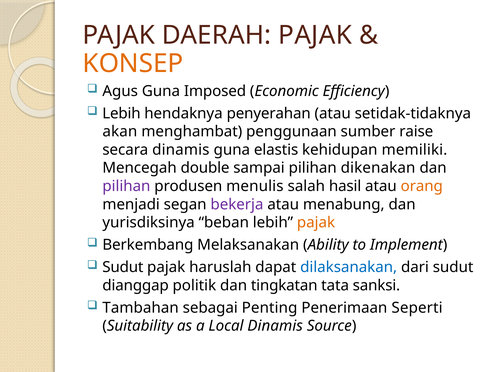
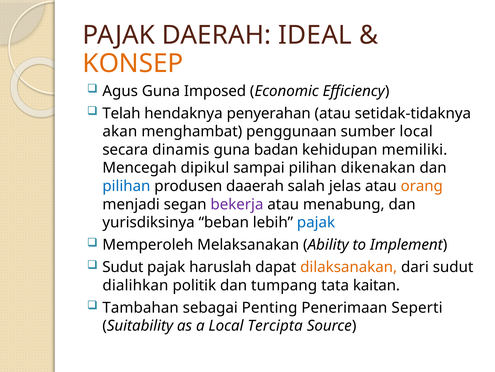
DAERAH PAJAK: PAJAK -> IDEAL (315, 35)
Lebih: Lebih -> Telah (121, 113)
sumber raise: raise -> local (416, 131)
elastis: elastis -> badan (276, 150)
double: double -> dipikul (205, 168)
pilihan colour: purple -> blue (126, 186)
menulis: menulis -> daaerah (255, 186)
hasil: hasil -> jelas (345, 186)
pajak colour: orange -> blue (316, 222)
Berkembang: Berkembang -> Memperoleh (148, 244)
dilaksanakan colour: blue -> orange (349, 267)
dianggap: dianggap -> dialihkan (135, 285)
tingkatan: tingkatan -> tumpang (284, 285)
sanksi: sanksi -> kaitan (376, 285)
Local Dinamis: Dinamis -> Tercipta (275, 325)
